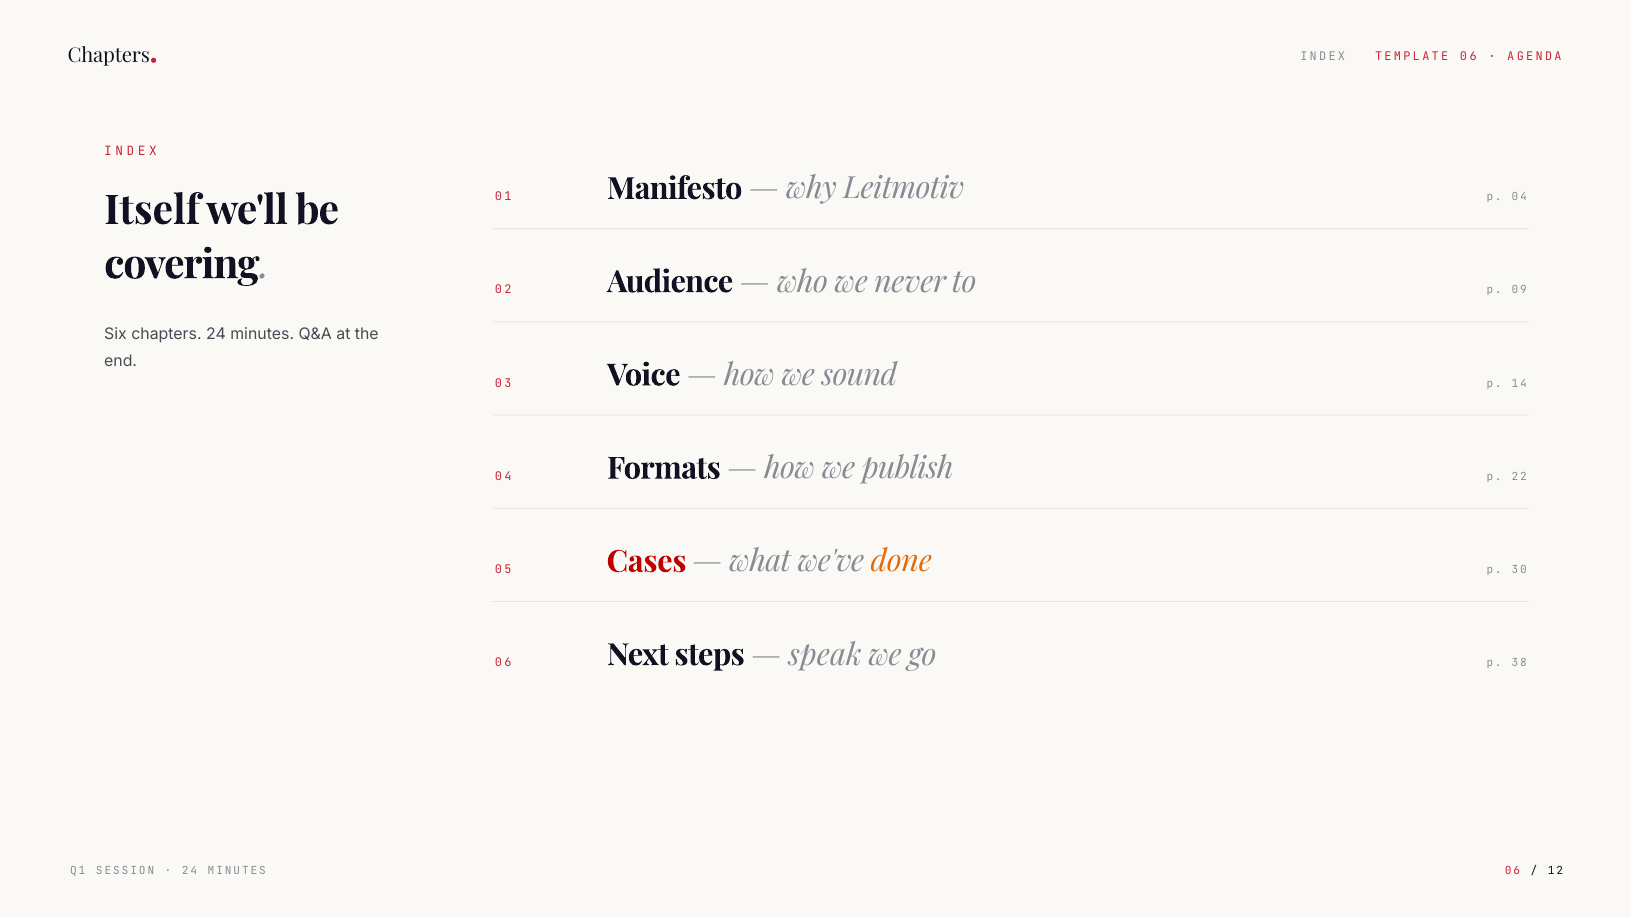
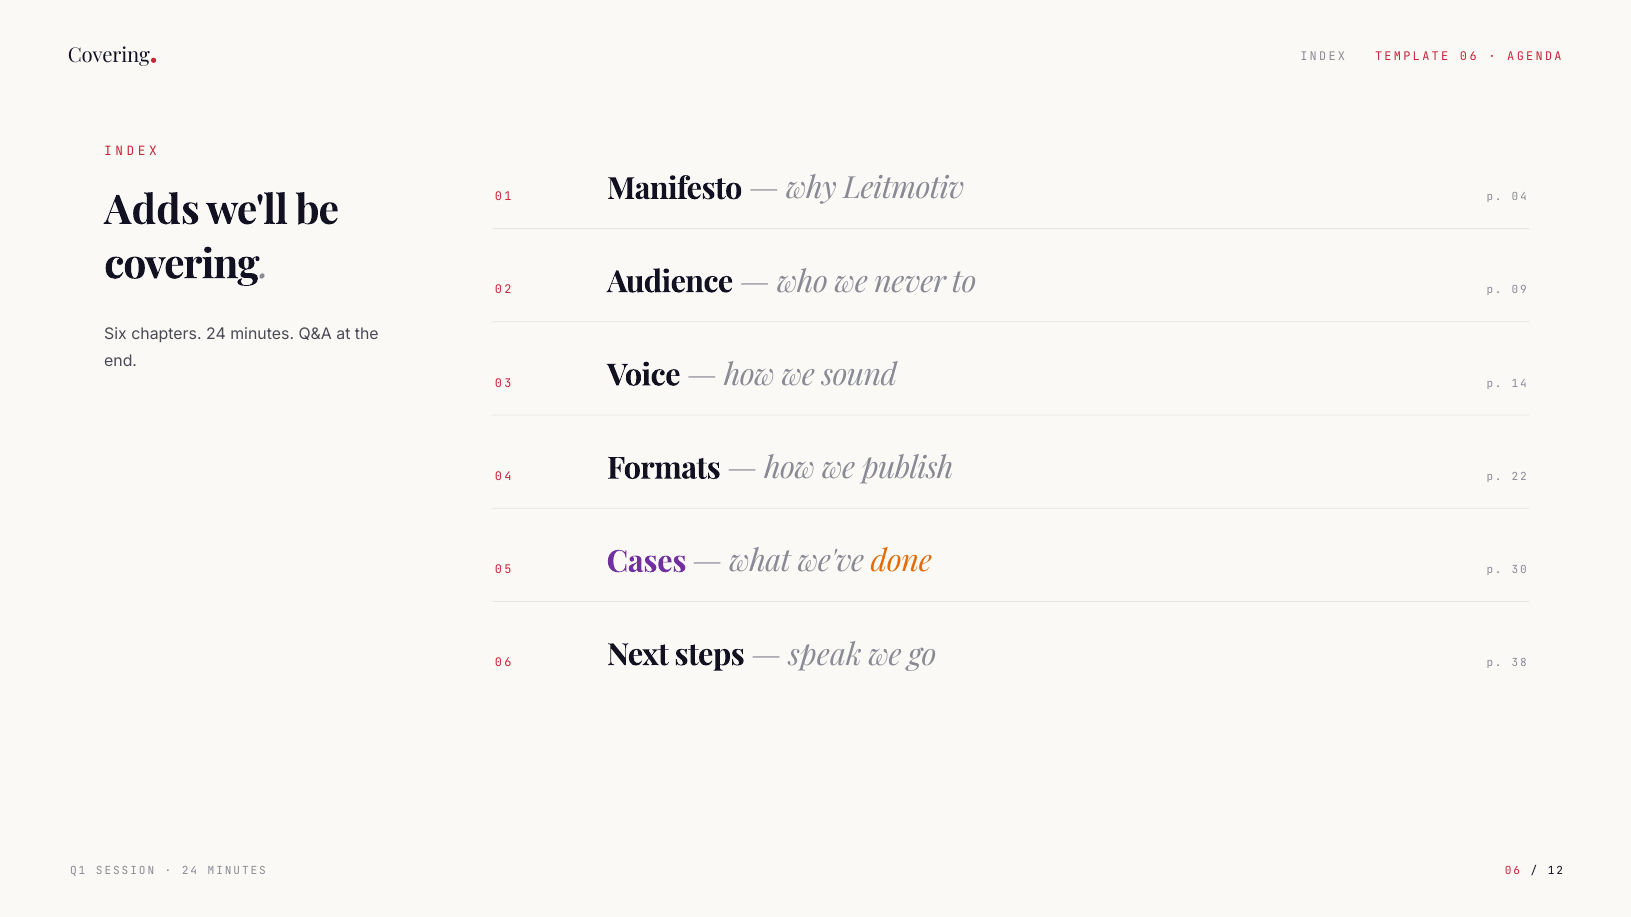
Chapters: Chapters -> Covering (109, 56)
Itself: Itself -> Adds (152, 211)
Cases colour: red -> purple (647, 562)
